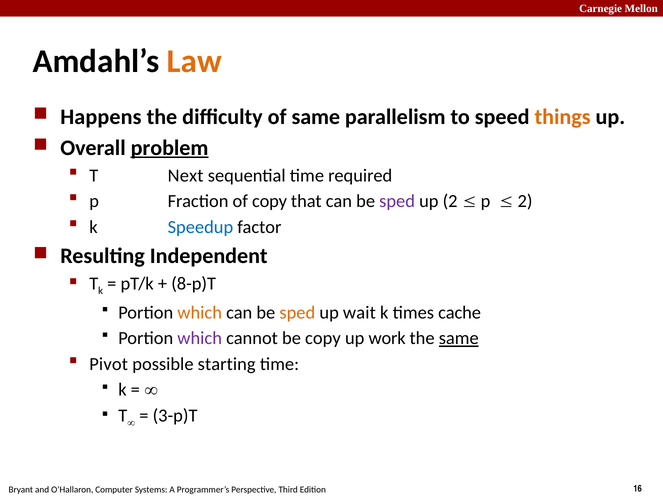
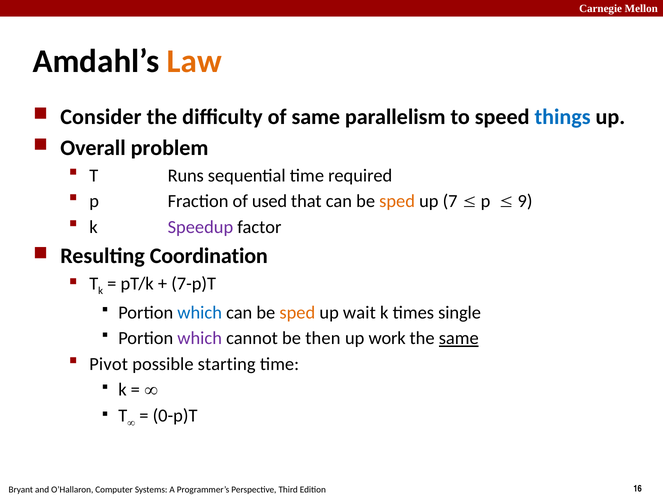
Happens: Happens -> Consider (101, 117)
things colour: orange -> blue (563, 117)
problem underline: present -> none (170, 148)
Next: Next -> Runs (186, 176)
of copy: copy -> used (270, 201)
sped colour: purple -> orange (397, 201)
up 2: 2 -> 7 (450, 201)
2: 2 -> 9 (525, 201)
Speedup colour: blue -> purple (200, 227)
Independent: Independent -> Coordination (209, 256)
8-p)T: 8-p)T -> 7-p)T (194, 284)
which colour: orange -> blue (200, 313)
cache: cache -> single (460, 313)
be copy: copy -> then (323, 338)
3-p)T: 3-p)T -> 0-p)T (175, 416)
